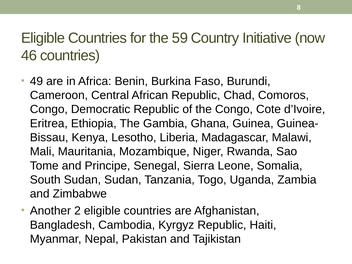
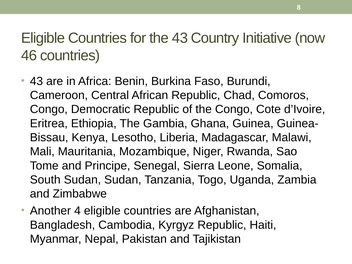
the 59: 59 -> 43 (180, 38)
49: 49 -> 43 (36, 81)
2: 2 -> 4 (78, 211)
